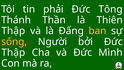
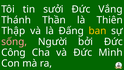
phải: phải -> sưởi (53, 9)
Tông: Tông -> Vắng (111, 9)
sống colour: yellow -> pink (14, 42)
Thập: Thập -> Công (13, 52)
